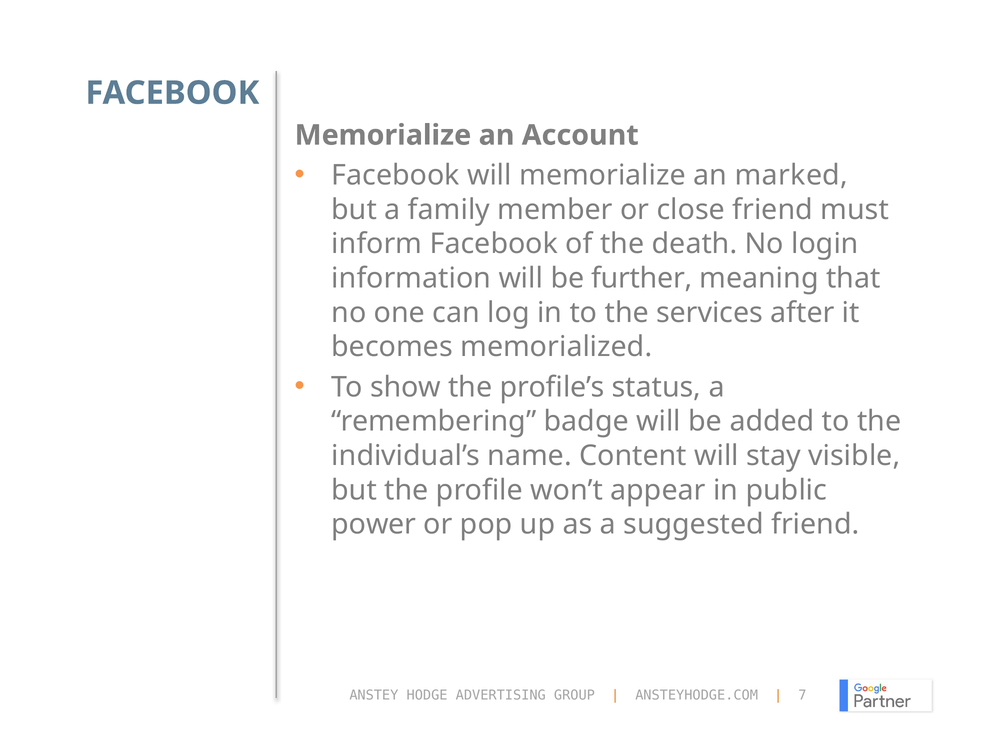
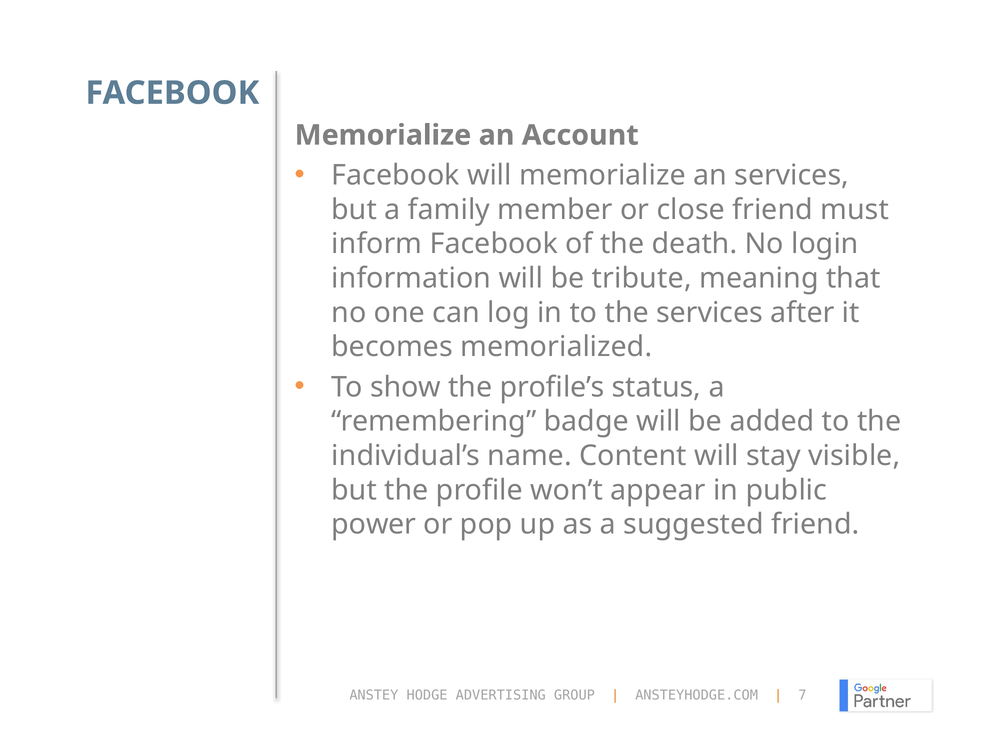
an marked: marked -> services (792, 175)
further: further -> tribute (642, 279)
